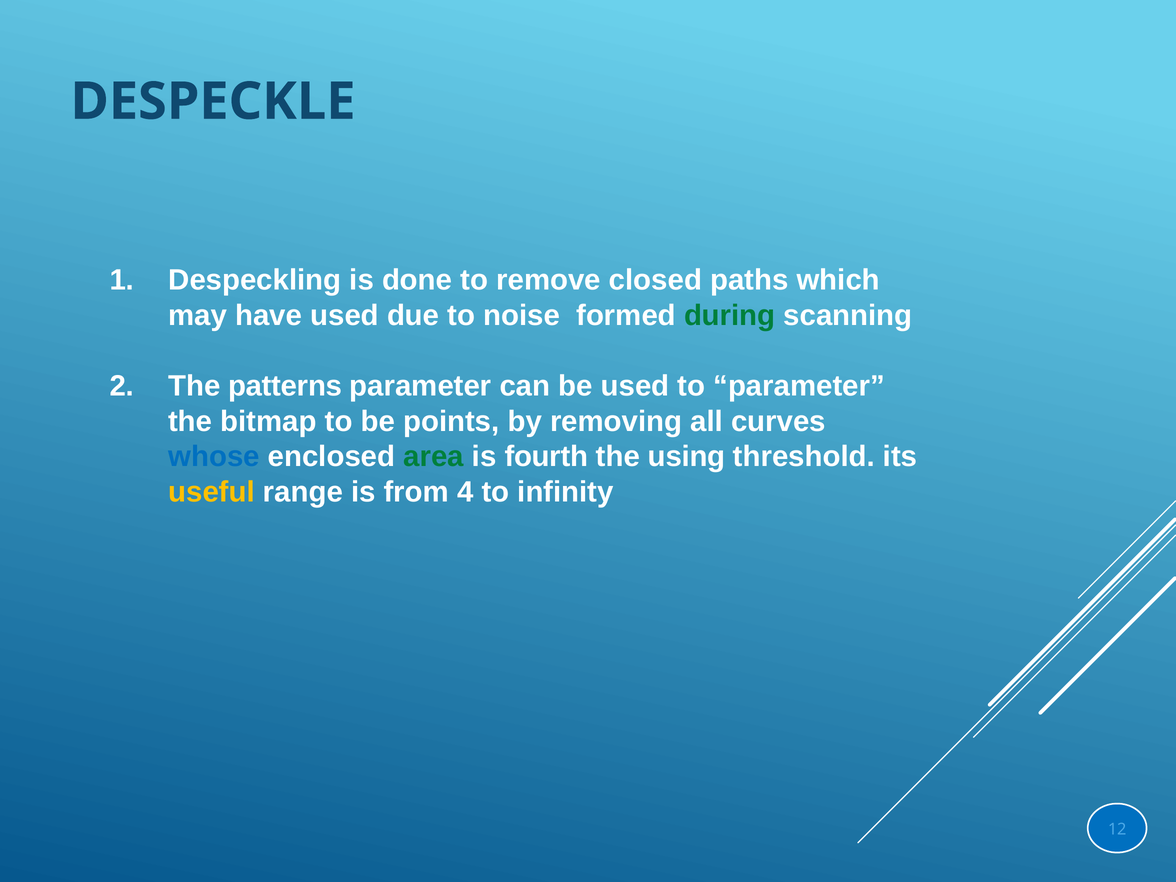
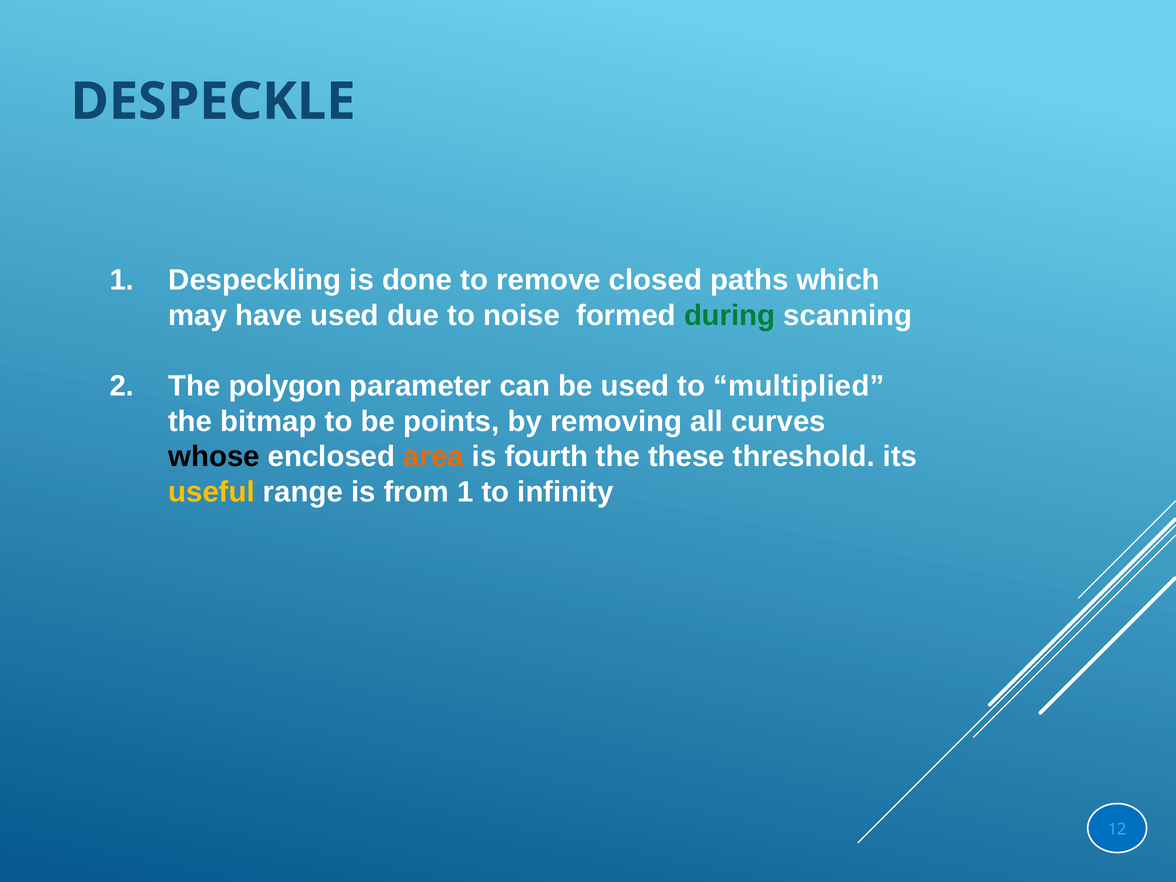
patterns: patterns -> polygon (285, 386)
to parameter: parameter -> multiplied (799, 386)
whose colour: blue -> black (214, 457)
area colour: green -> orange (434, 457)
using: using -> these (686, 457)
from 4: 4 -> 1 (465, 492)
